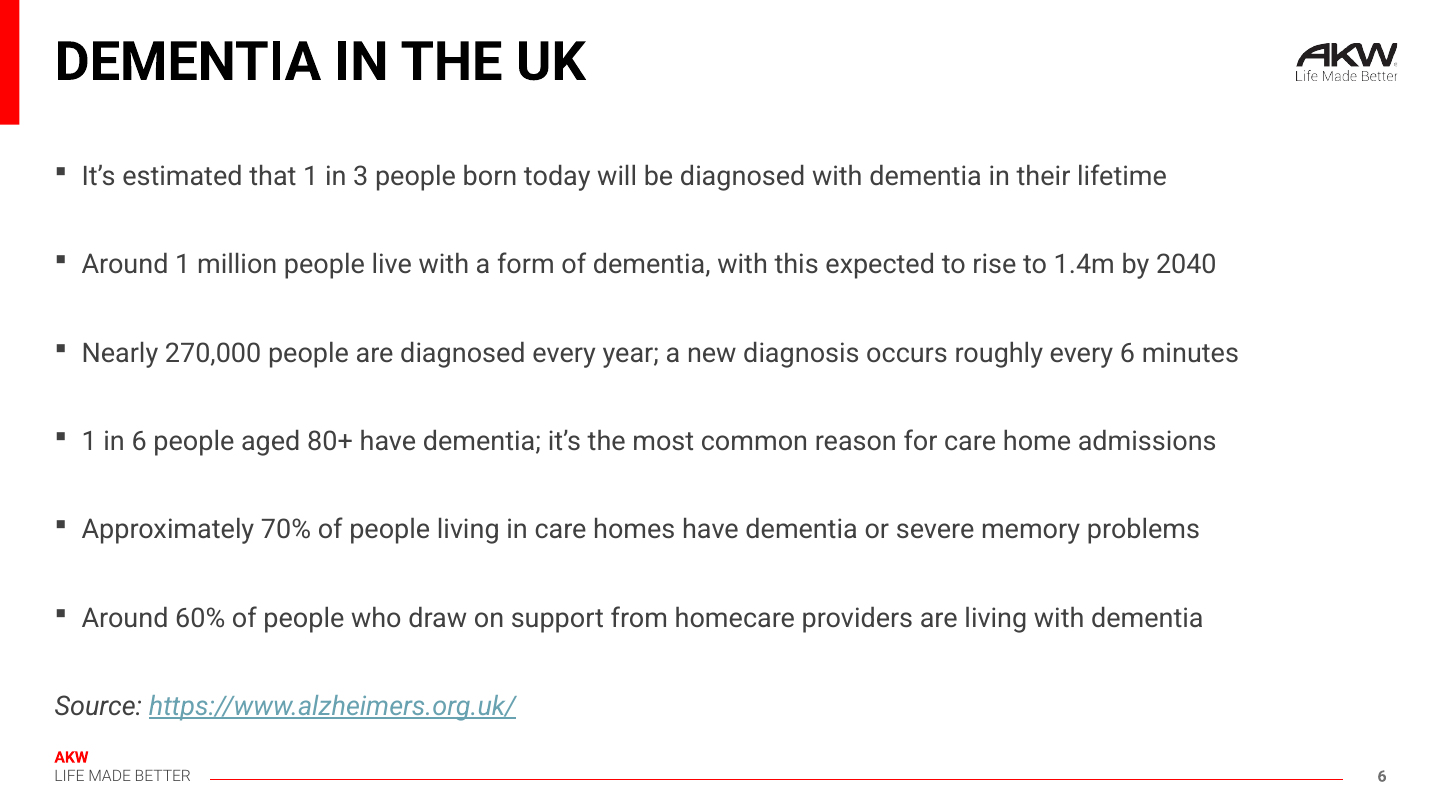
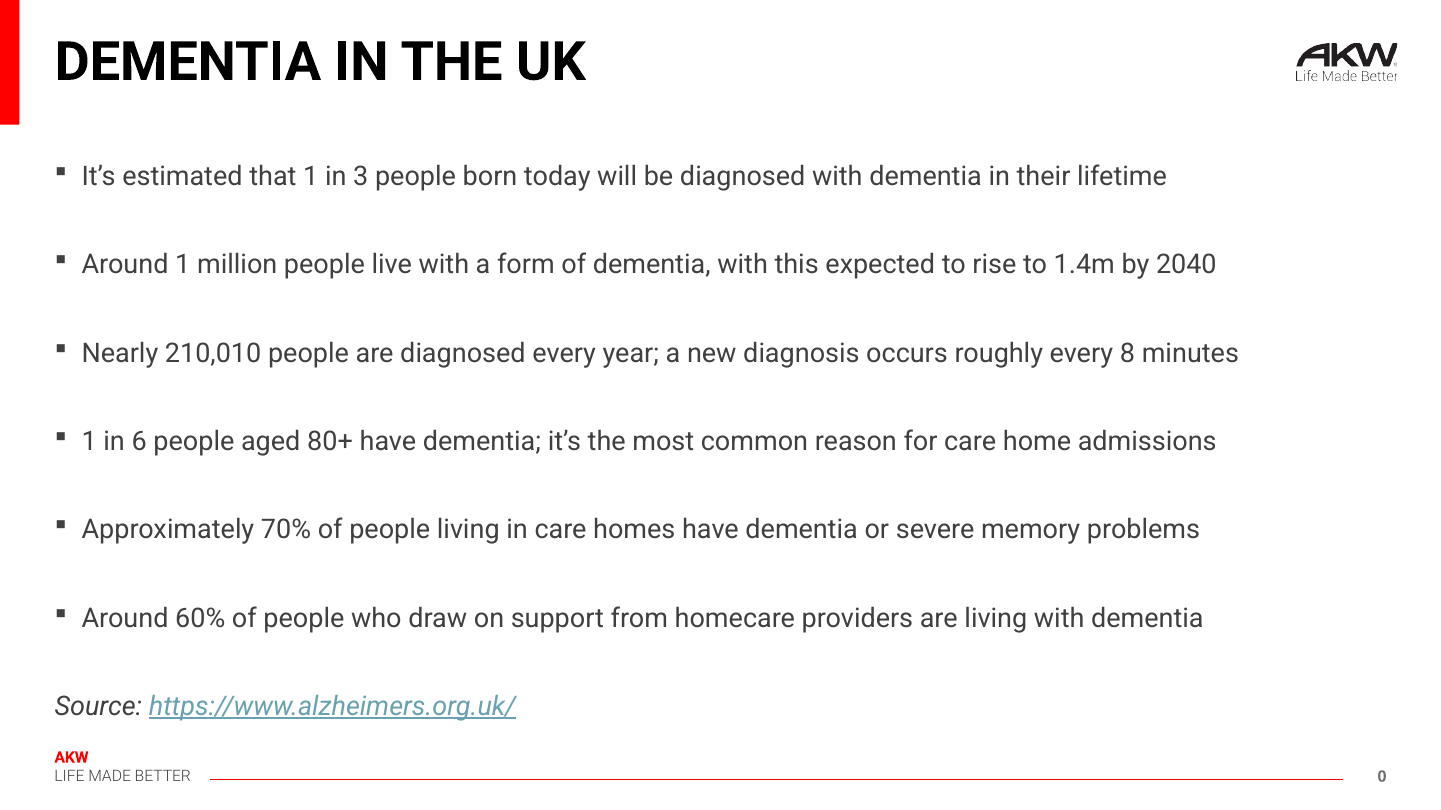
270,000: 270,000 -> 210,010 (213, 353)
every 6: 6 -> 8 (1127, 353)
6: 6 -> 0 (1382, 777)
